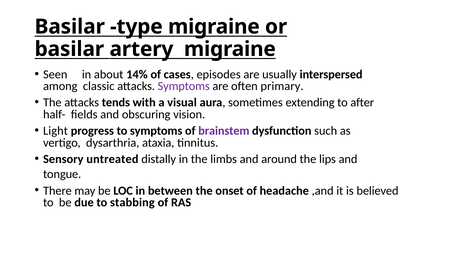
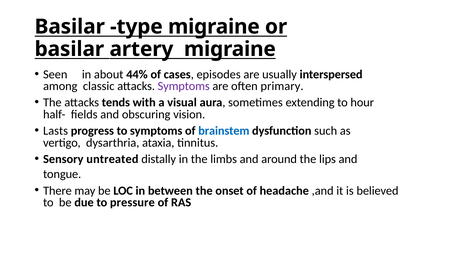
14%: 14% -> 44% (137, 75)
after: after -> hour (362, 103)
Light: Light -> Lasts (56, 131)
brainstem colour: purple -> blue (224, 131)
stabbing: stabbing -> pressure (132, 203)
